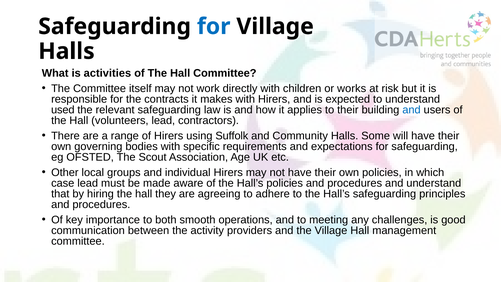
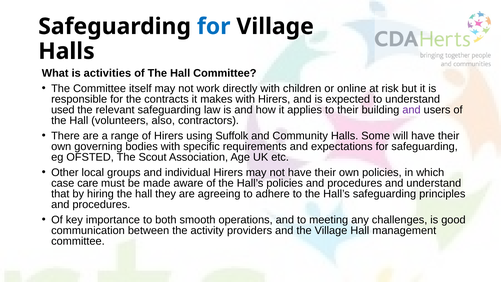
works: works -> online (352, 88)
and colour: blue -> purple (411, 110)
volunteers lead: lead -> also (163, 120)
case lead: lead -> care (88, 183)
